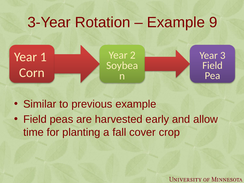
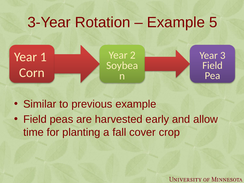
9: 9 -> 5 (213, 22)
